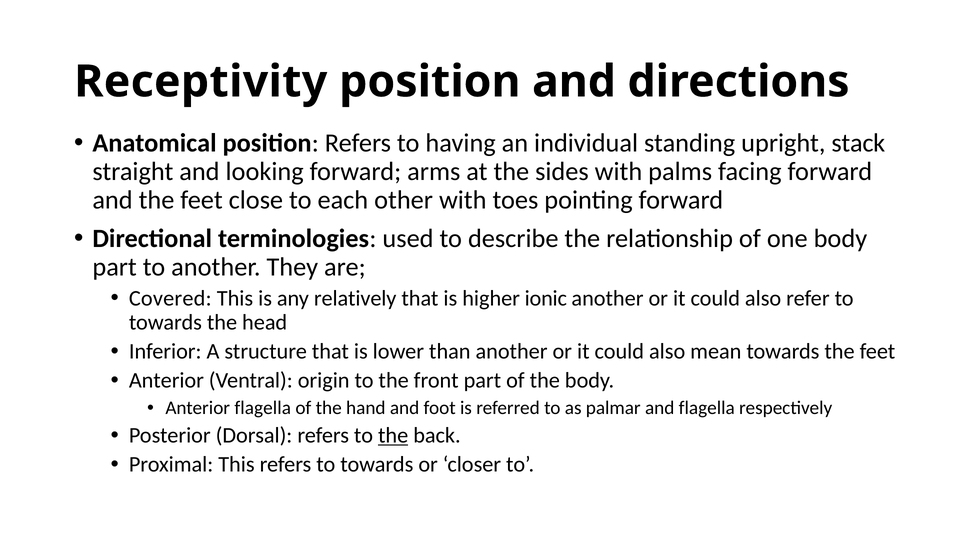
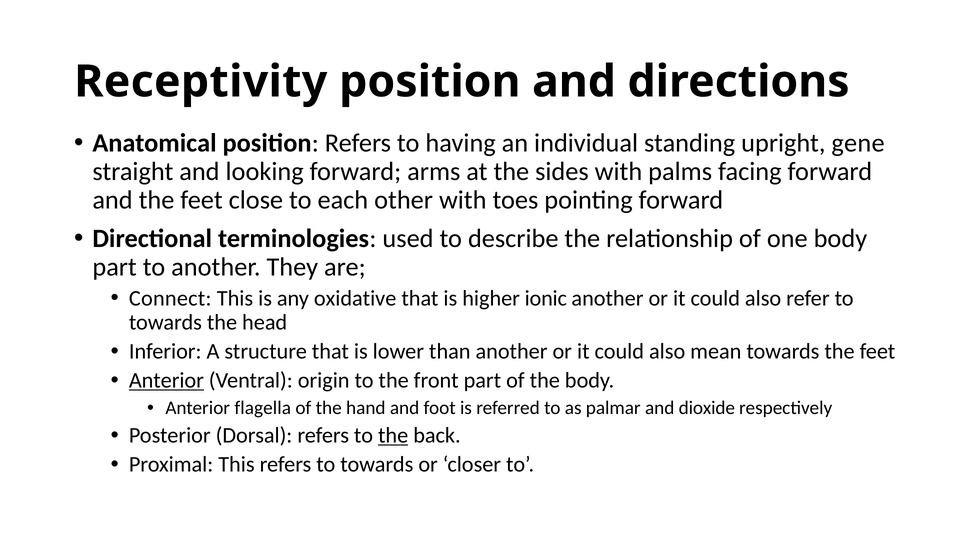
stack: stack -> gene (858, 143)
Covered: Covered -> Connect (170, 298)
relatively: relatively -> oxidative (355, 298)
Anterior underline: none -> present (166, 381)
and flagella: flagella -> dioxide (707, 408)
